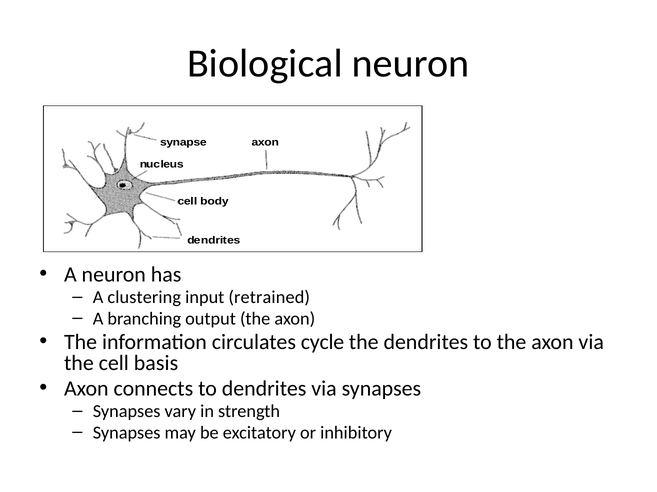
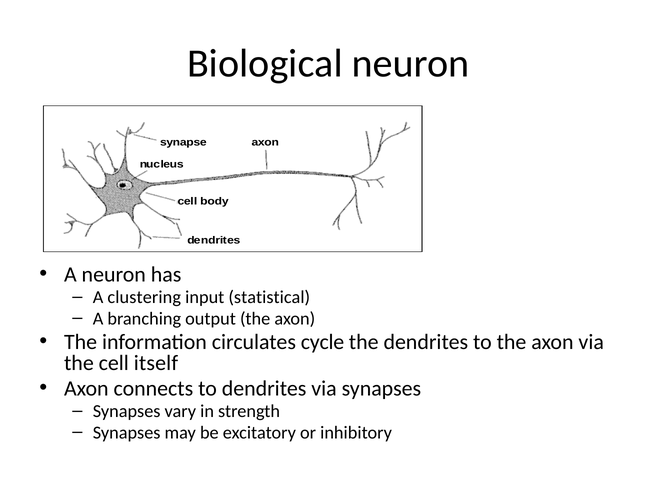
retrained: retrained -> statistical (269, 298)
basis: basis -> itself (156, 364)
